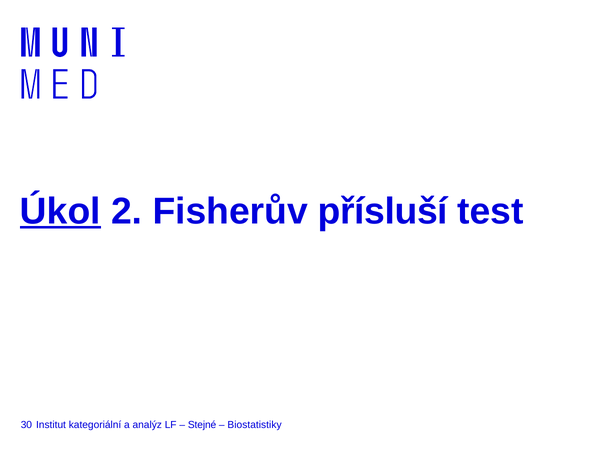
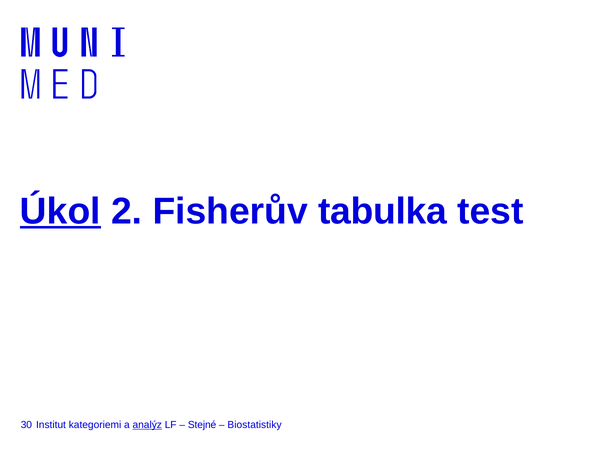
přísluší: přísluší -> tabulka (383, 211)
kategoriální: kategoriální -> kategoriemi (95, 425)
analýz underline: none -> present (147, 425)
